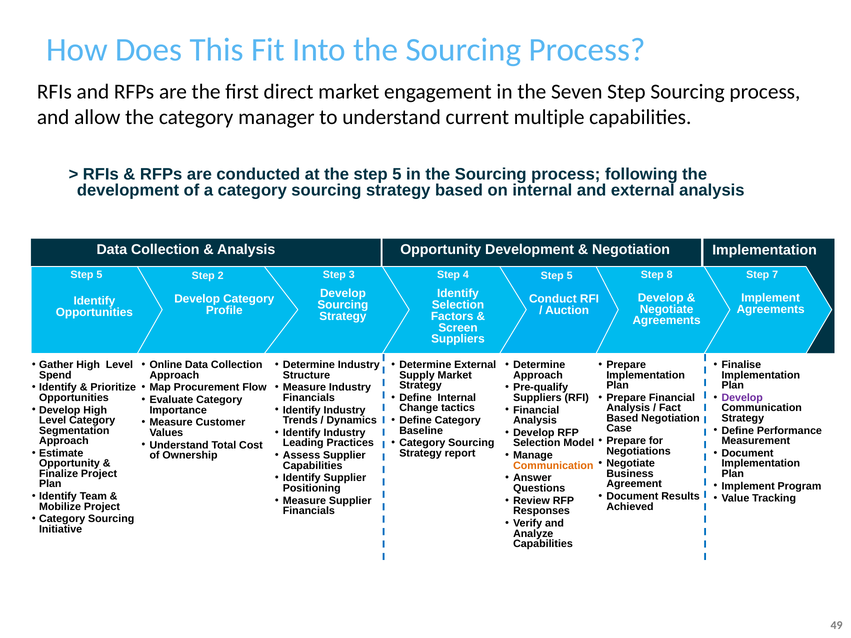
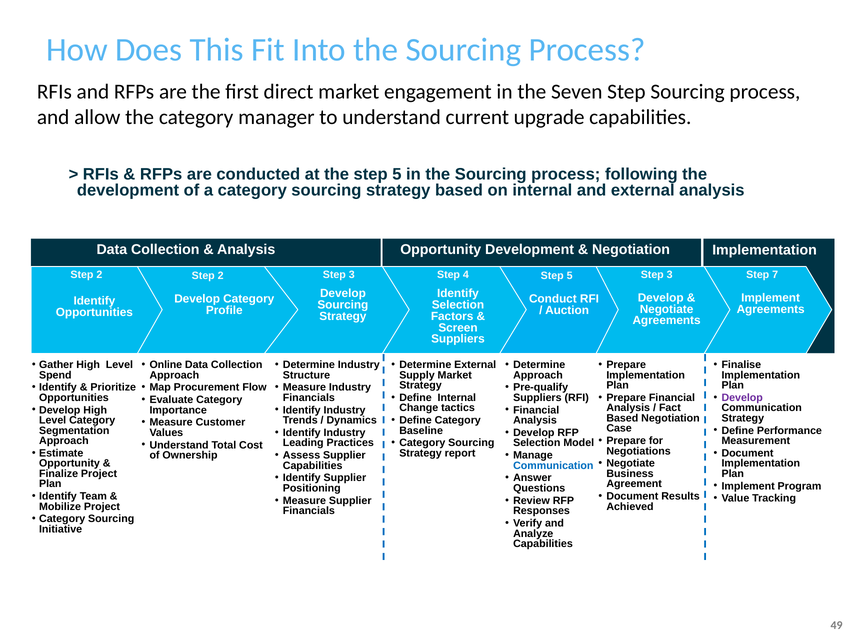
multiple: multiple -> upgrade (549, 117)
5: 5 -> 2 (99, 275)
8: 8 -> 3 (670, 275)
Communication colour: orange -> blue (553, 466)
